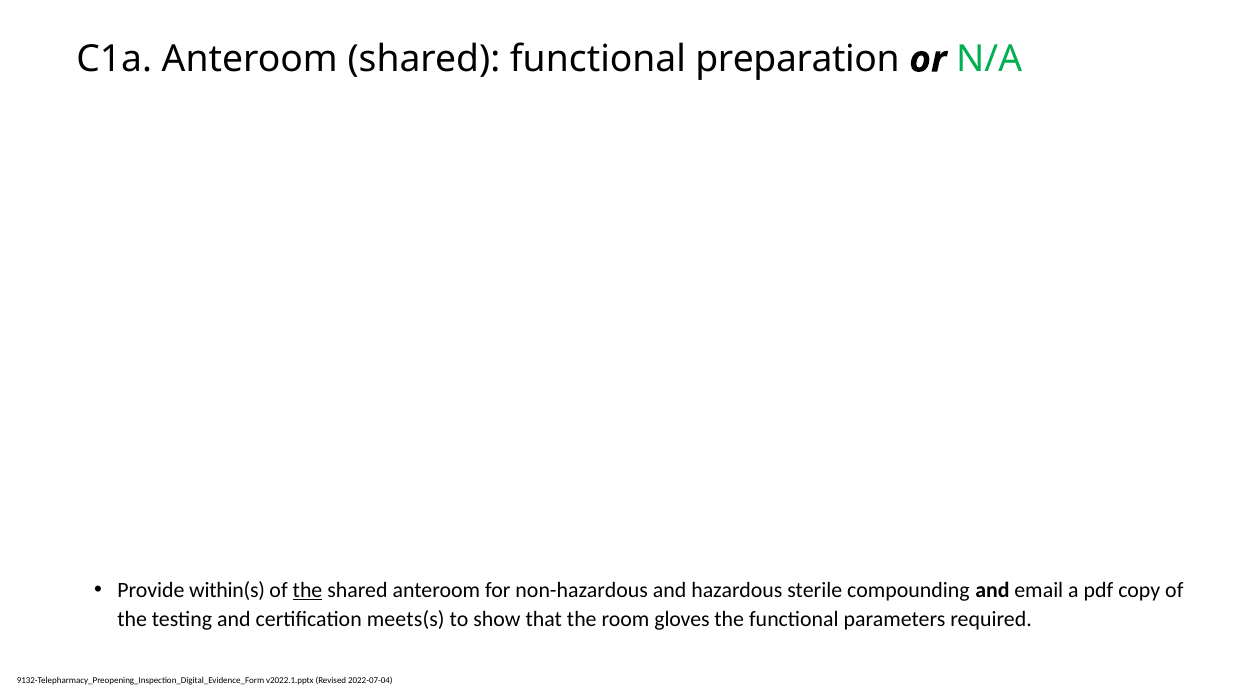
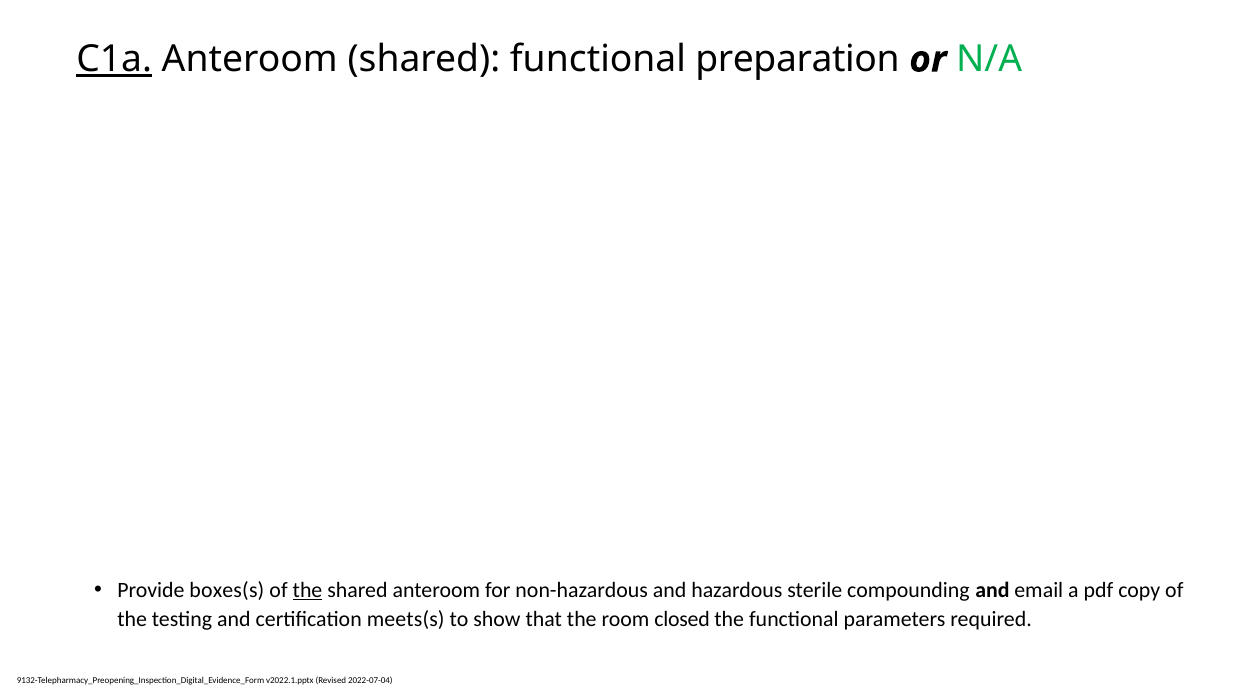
C1a underline: none -> present (114, 59)
within(s: within(s -> boxes(s (227, 590)
gloves: gloves -> closed (682, 619)
